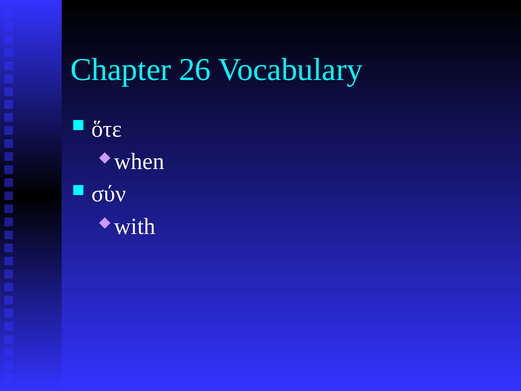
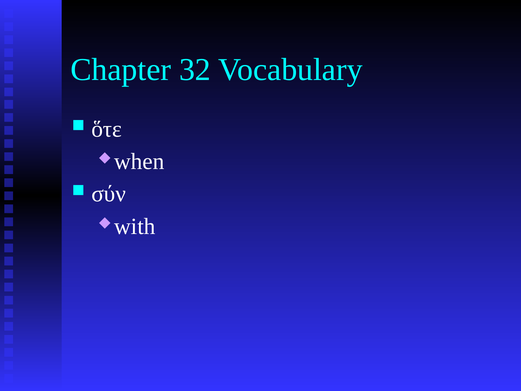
26: 26 -> 32 (195, 70)
